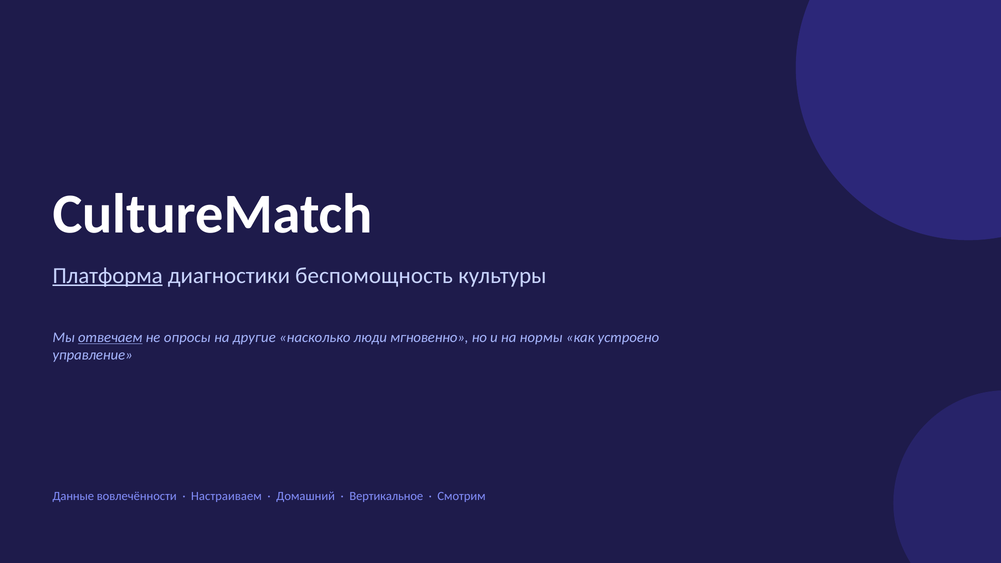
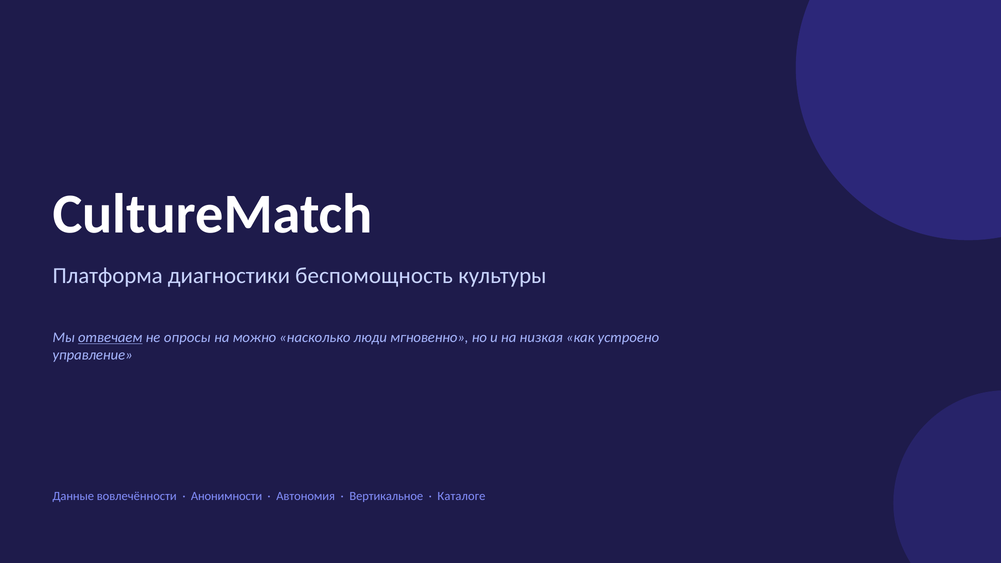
Платформа underline: present -> none (108, 276)
другие: другие -> можно (254, 338)
нормы: нормы -> низкая (541, 338)
Настраиваем: Настраиваем -> Анонимности (227, 496)
Домашний: Домашний -> Автономия (306, 496)
Смотрим: Смотрим -> Каталоге (461, 496)
